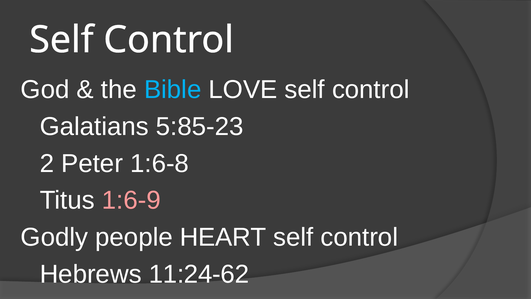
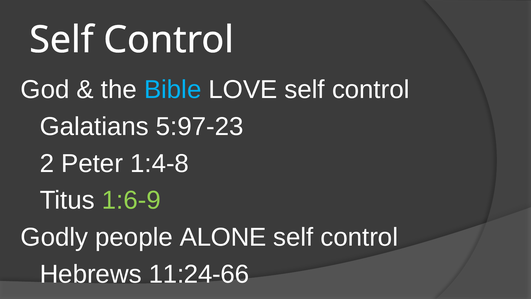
5:85-23: 5:85-23 -> 5:97-23 (200, 126)
1:6-8: 1:6-8 -> 1:4-8 (160, 163)
1:6-9 colour: pink -> light green (131, 200)
HEART: HEART -> ALONE (223, 237)
11:24-62: 11:24-62 -> 11:24-66 (199, 274)
